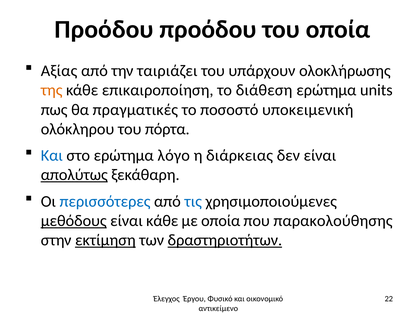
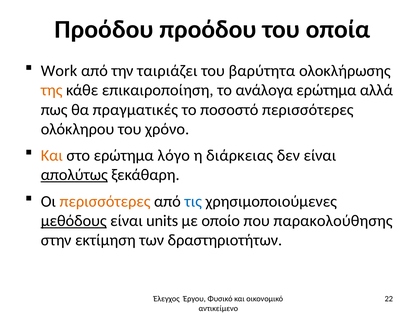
Αξίας: Αξίας -> Work (59, 71)
υπάρχουν: υπάρχουν -> βαρύτητα (262, 71)
διάθεση: διάθεση -> ανάλογα (264, 90)
units: units -> αλλά (376, 90)
ποσοστό υποκειμενική: υποκειμενική -> περισσότερες (308, 110)
πόρτα: πόρτα -> χρόνο (167, 129)
Και colour: blue -> orange (52, 156)
περισσότερες colour: blue -> orange (105, 202)
είναι κάθε: κάθε -> units (162, 221)
με οποία: οποία -> οποίο (221, 221)
εκτίμηση underline: present -> none (105, 241)
δραστηριοτήτων underline: present -> none (225, 241)
